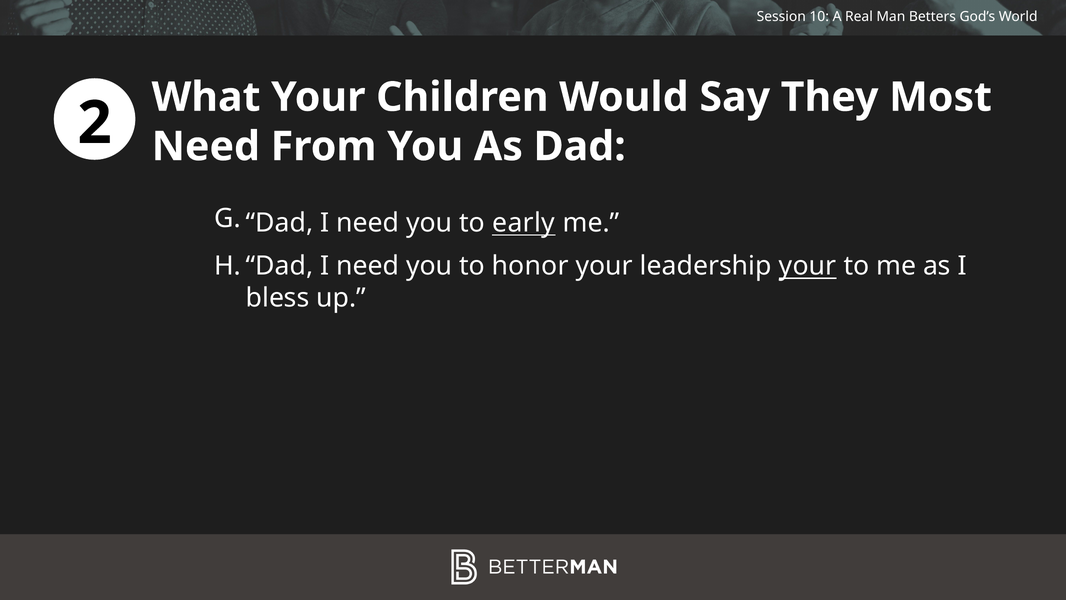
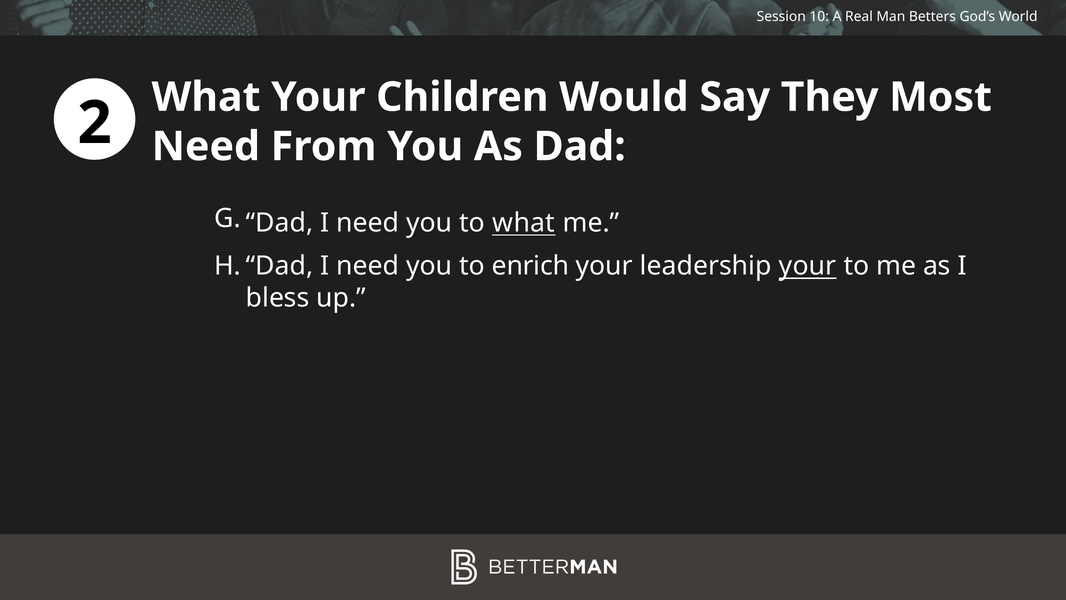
to early: early -> what (524, 223)
honor: honor -> enrich (530, 266)
